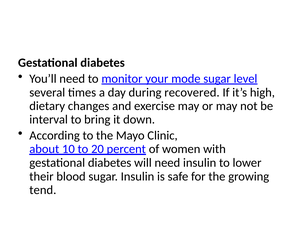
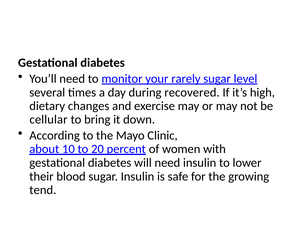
mode: mode -> rarely (186, 79)
interval: interval -> cellular (49, 119)
